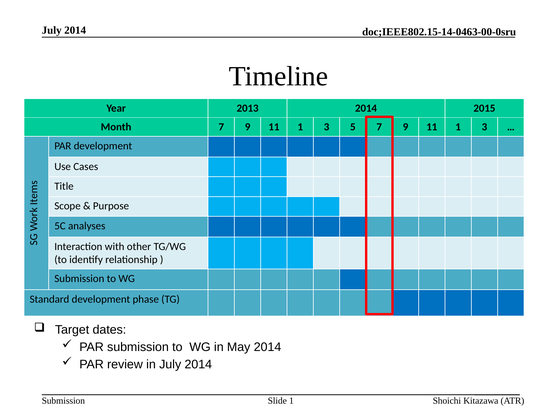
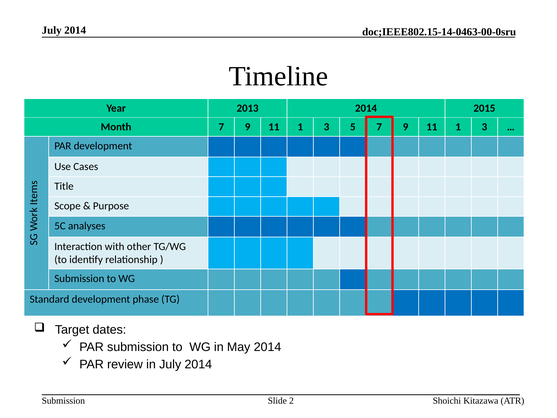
Slide 1: 1 -> 2 (291, 401)
